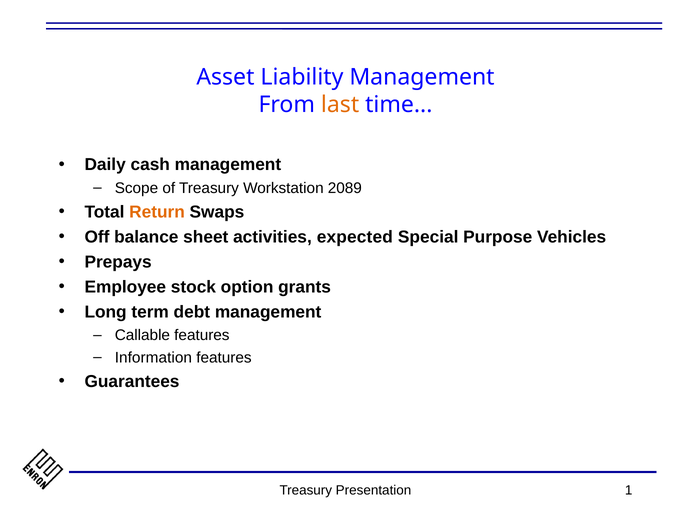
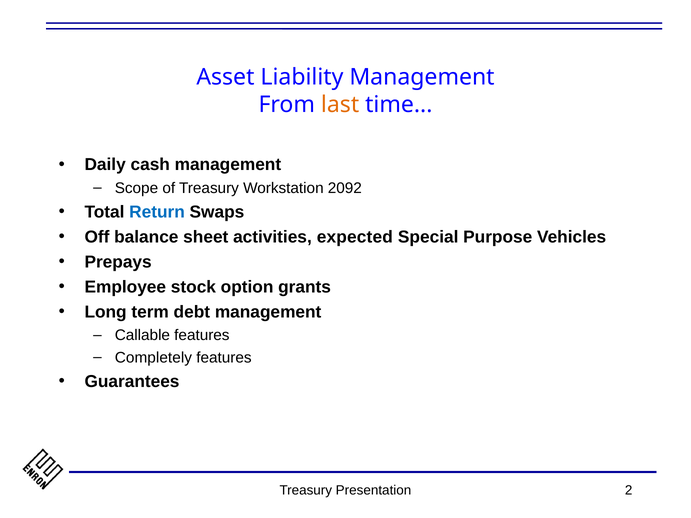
2089: 2089 -> 2092 (345, 188)
Return colour: orange -> blue (157, 212)
Information: Information -> Completely (153, 358)
1: 1 -> 2 (629, 490)
